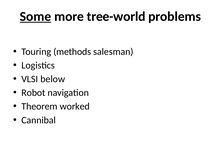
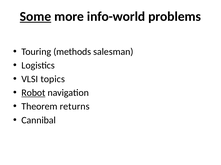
tree-world: tree-world -> info-world (116, 17)
below: below -> topics (53, 79)
Robot underline: none -> present (33, 93)
worked: worked -> returns (75, 107)
